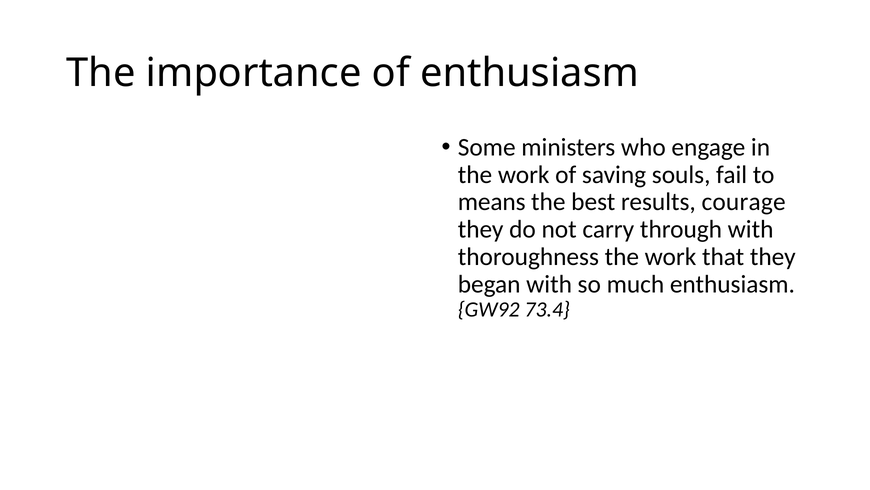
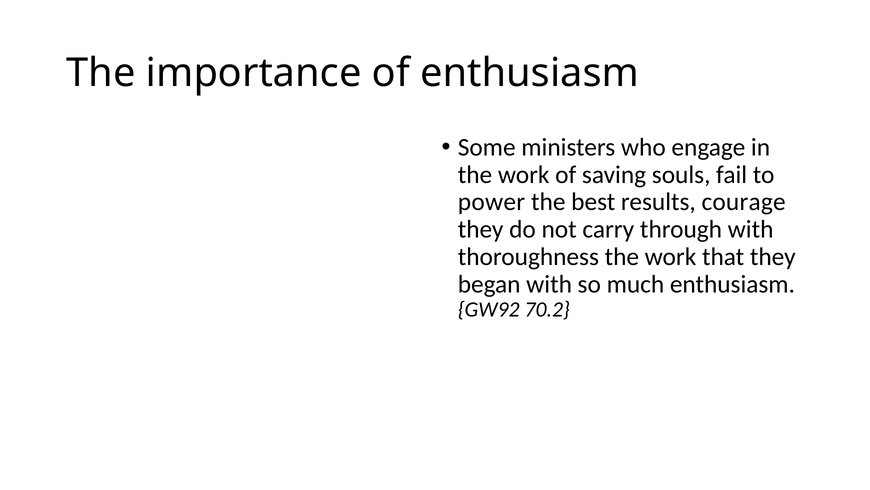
means: means -> power (492, 202)
73.4: 73.4 -> 70.2 (547, 309)
